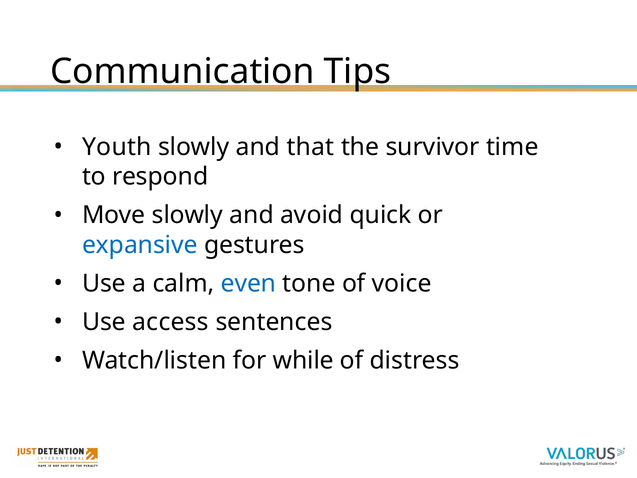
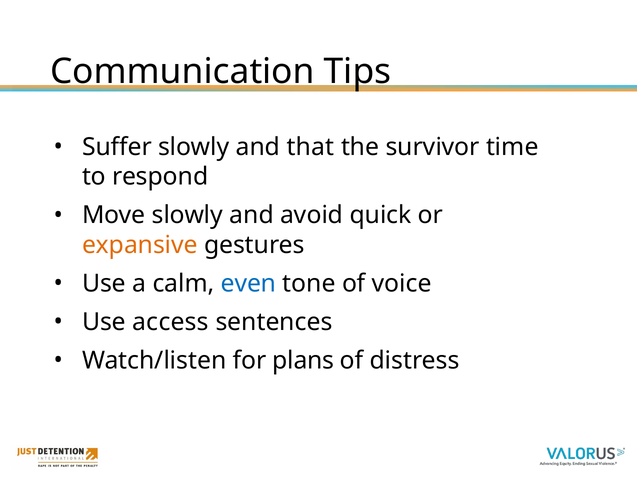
Youth: Youth -> Suffer (117, 147)
expansive colour: blue -> orange (140, 245)
while: while -> plans (303, 360)
